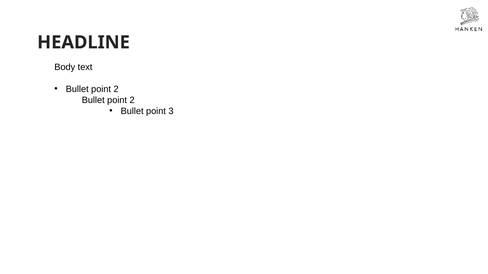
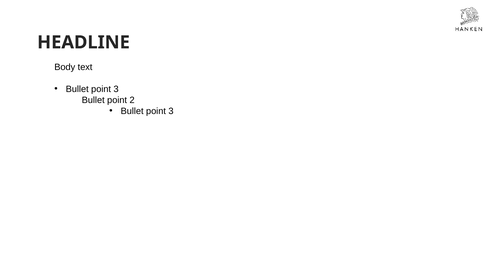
2: 2 -> 3 (116, 89)
